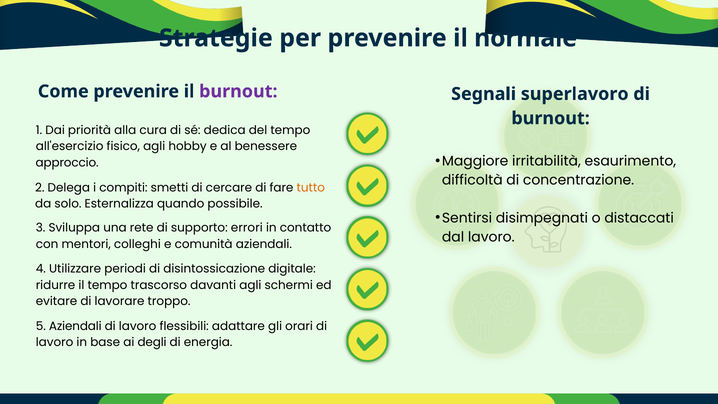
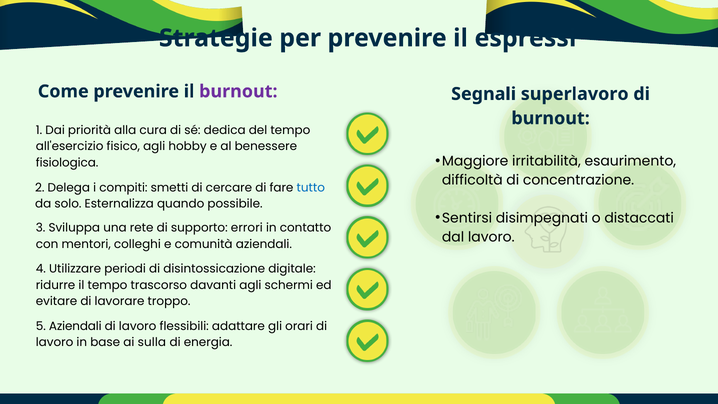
normale: normale -> espressi (525, 38)
approccio: approccio -> fisiologica (67, 163)
tutto colour: orange -> blue (311, 188)
degli: degli -> sulla (152, 342)
